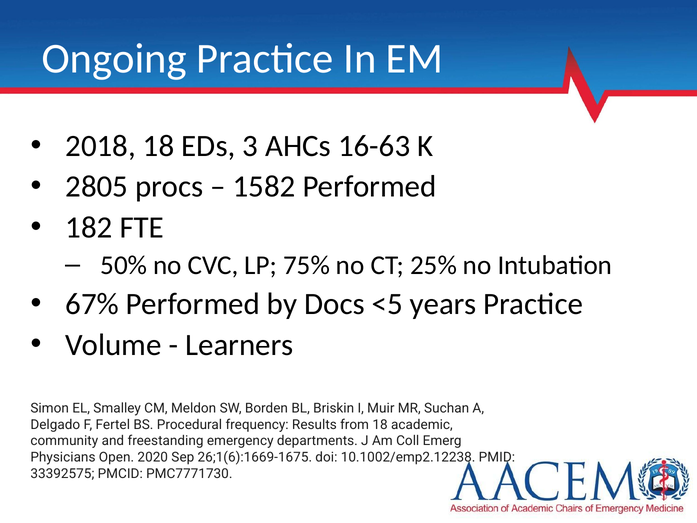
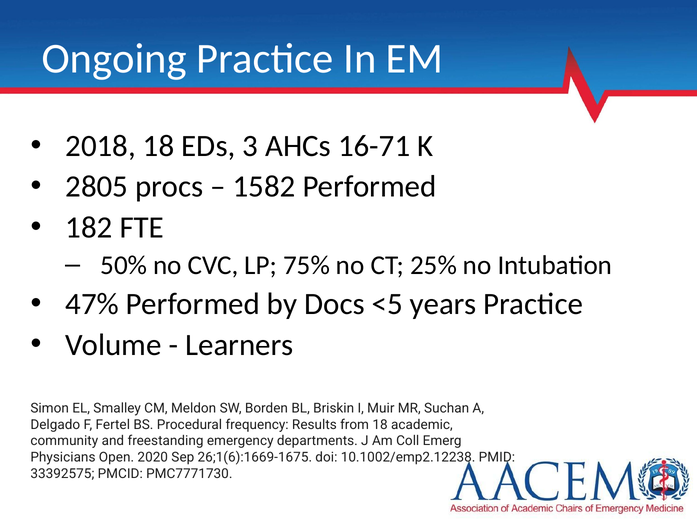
16-63: 16-63 -> 16-71 (374, 146)
67%: 67% -> 47% (92, 304)
